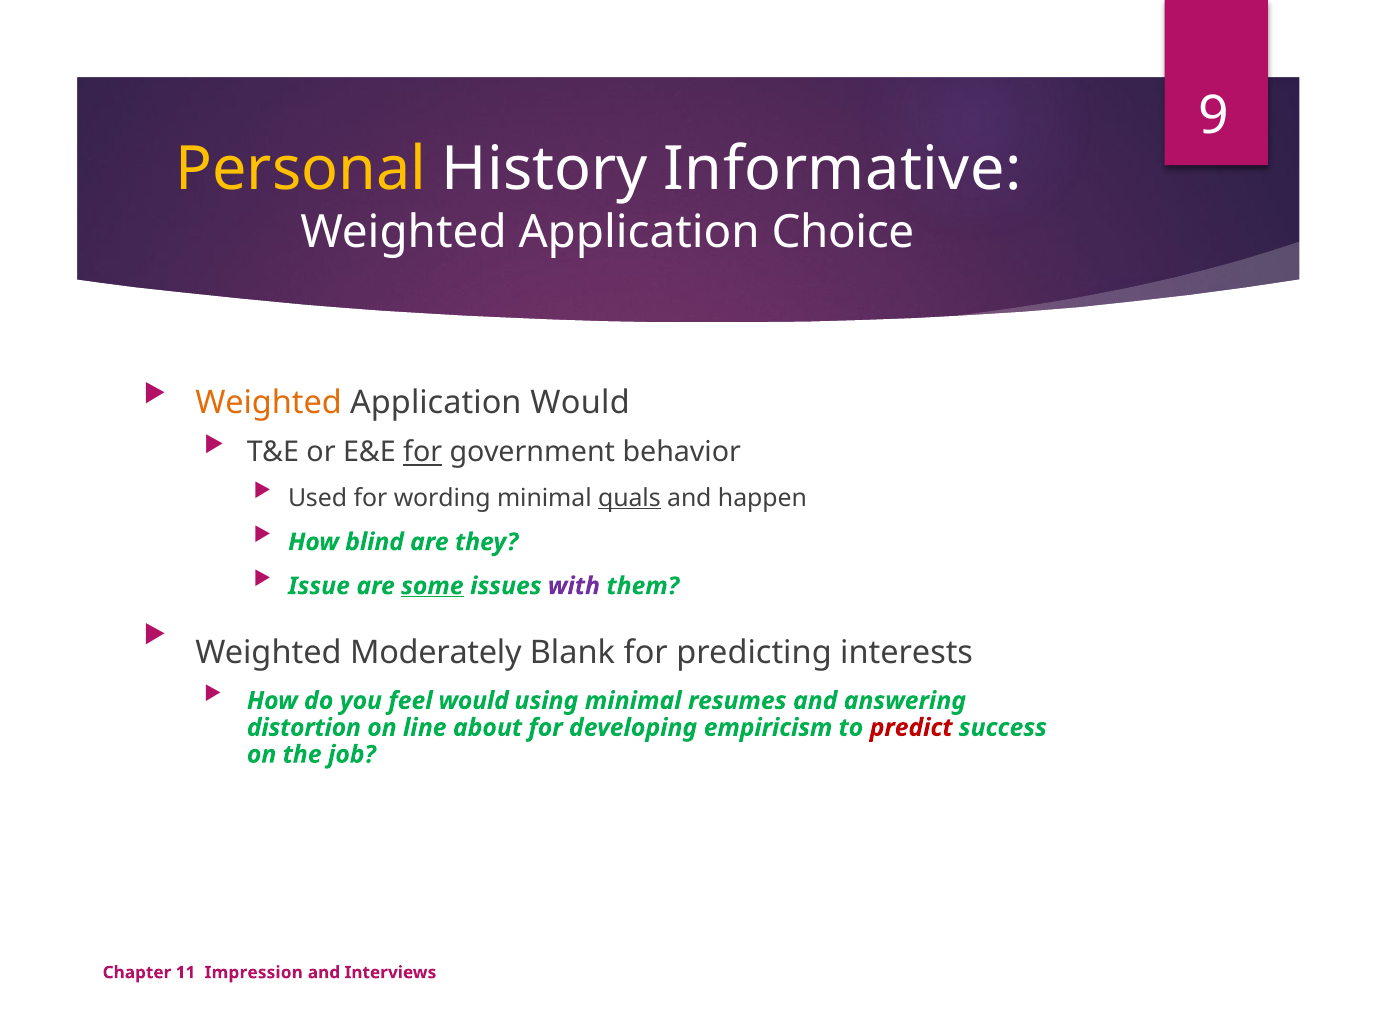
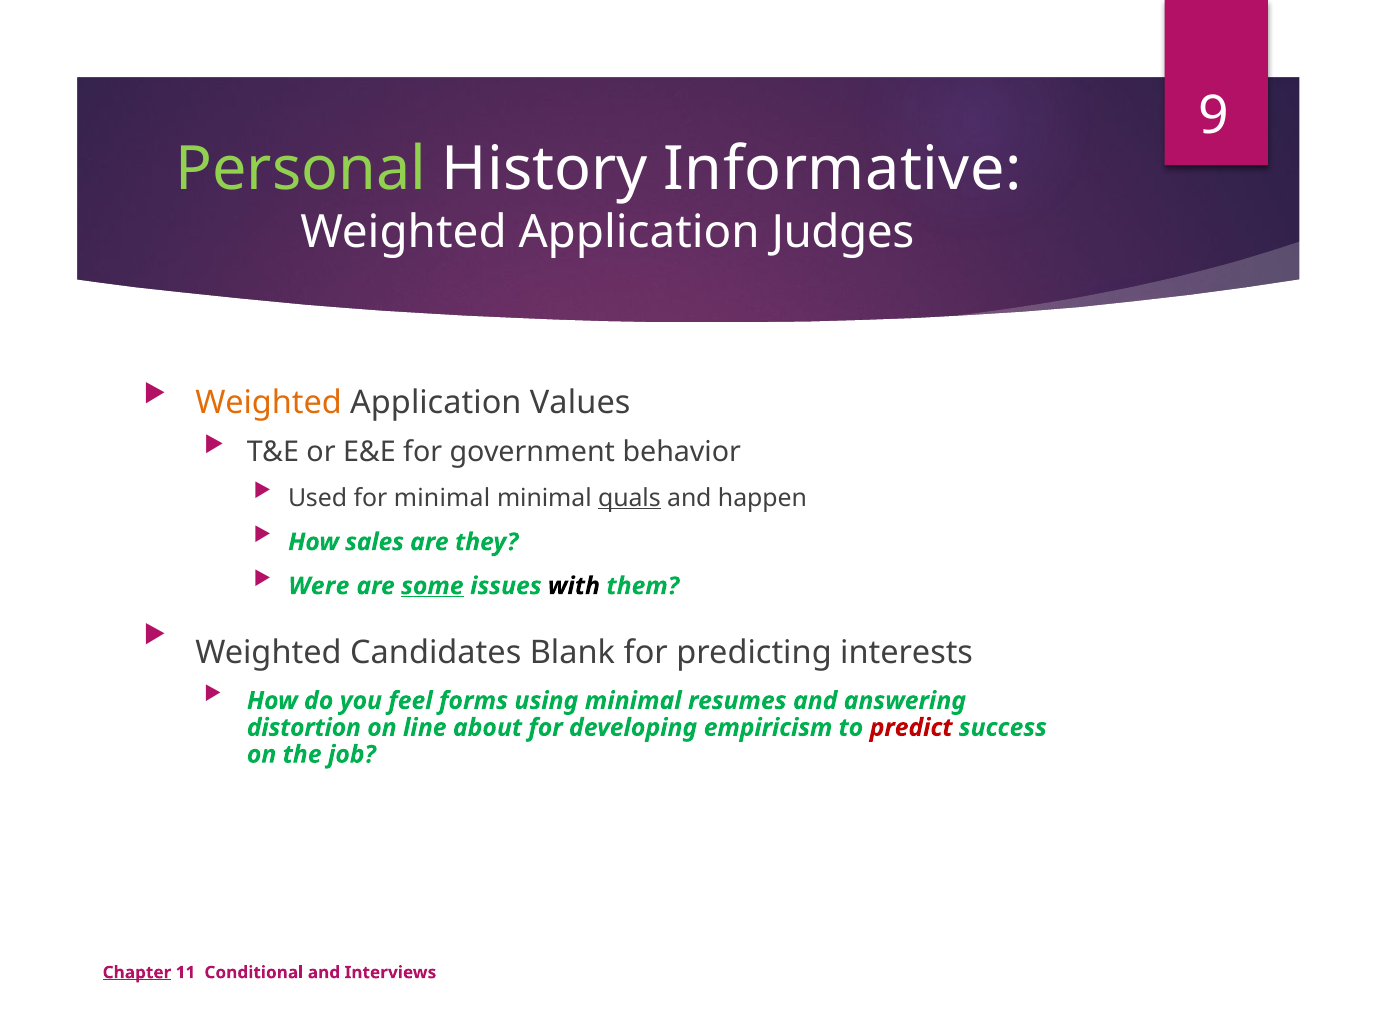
Personal colour: yellow -> light green (301, 170)
Choice: Choice -> Judges (843, 233)
Application Would: Would -> Values (580, 403)
for underline: present -> none (423, 453)
for wording: wording -> minimal (442, 498)
blind: blind -> sales (375, 542)
Issue: Issue -> Were (319, 586)
with colour: purple -> black (574, 586)
Moderately: Moderately -> Candidates (436, 652)
feel would: would -> forms (474, 701)
Chapter underline: none -> present (137, 973)
Impression: Impression -> Conditional (254, 973)
